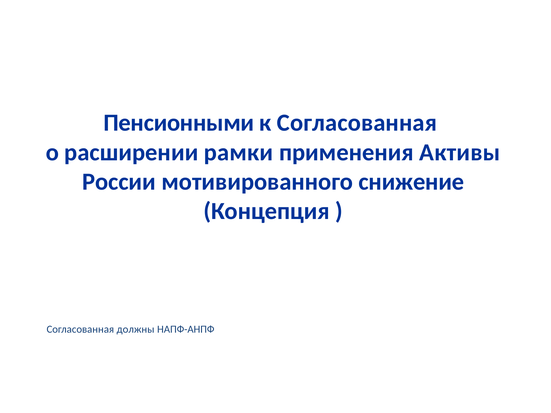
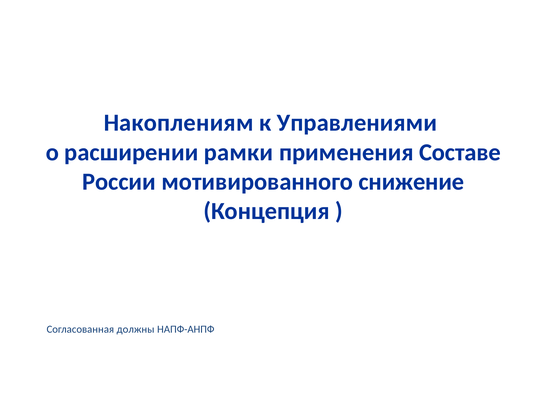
Пенсионными: Пенсионными -> Накоплениям (179, 123)
к Согласованная: Согласованная -> Управлениями (357, 123)
Активы: Активы -> Составе (460, 152)
